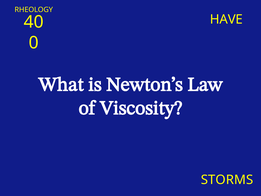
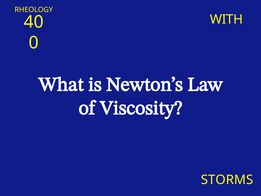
HAVE: HAVE -> WITH (226, 19)
